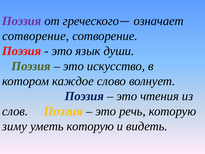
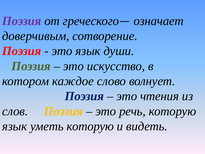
сотворение: сотворение -> доверчивым (36, 36)
зиму: зиму -> язык (15, 126)
